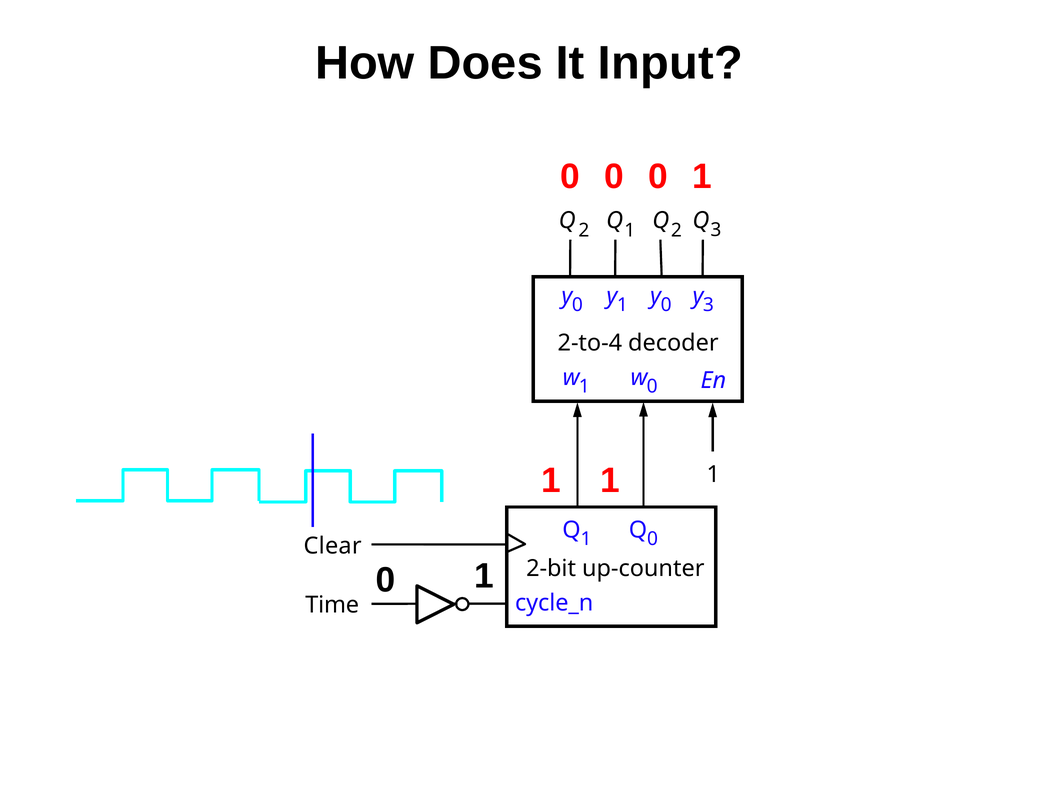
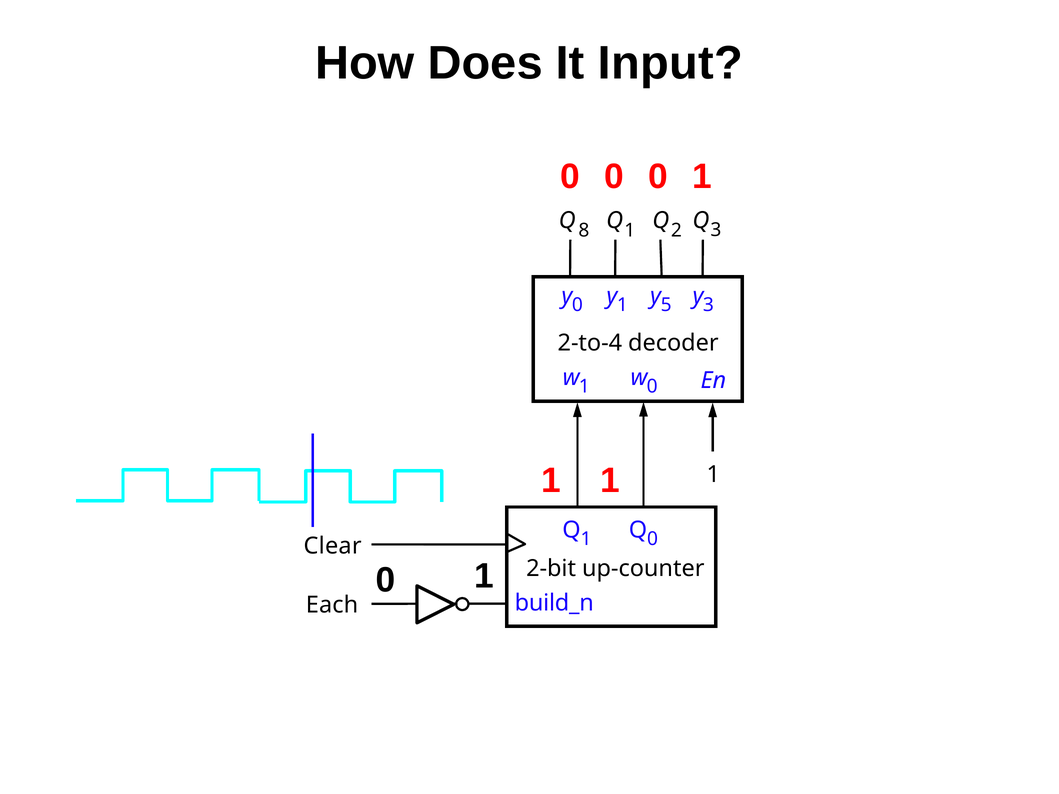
2: 2 -> 8 (584, 231)
1 y 0: 0 -> 5 (666, 305)
cycle_n: cycle_n -> build_n (554, 603)
Time: Time -> Each (332, 605)
